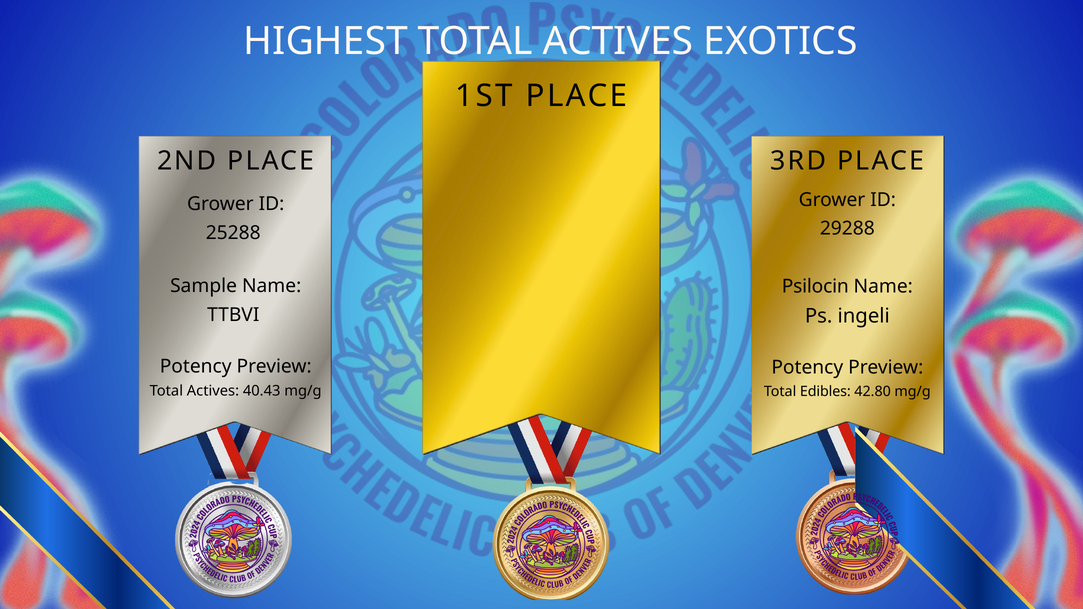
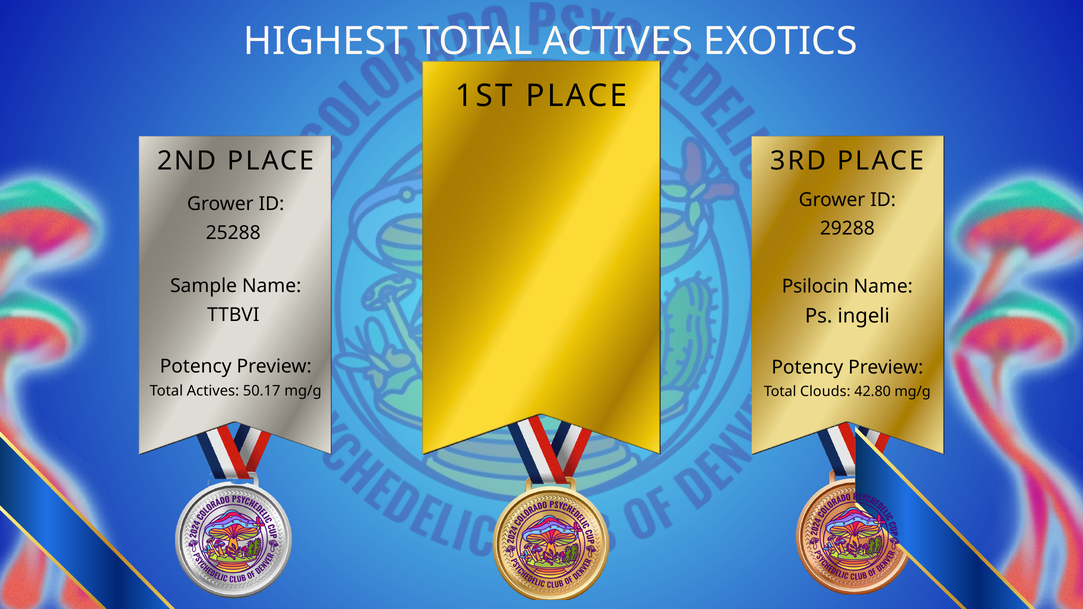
40.43: 40.43 -> 50.17 (262, 391)
Edibles: Edibles -> Clouds (825, 392)
